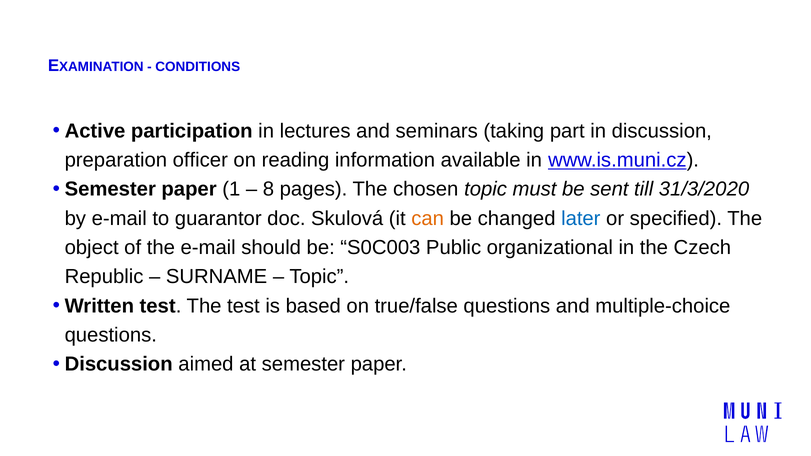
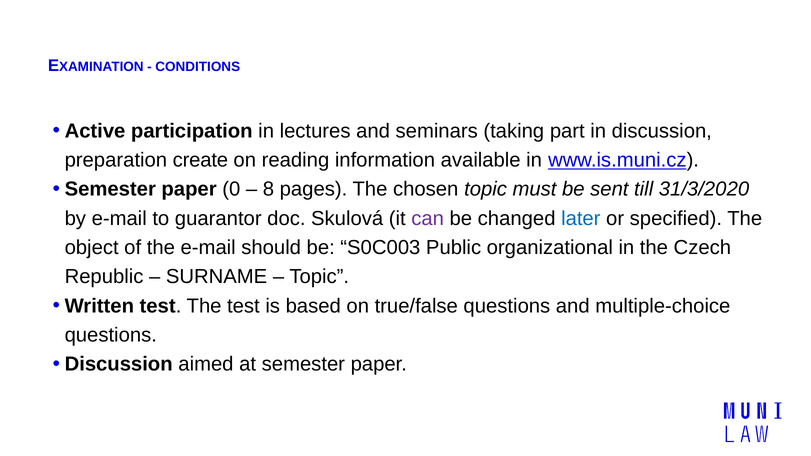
officer: officer -> create (200, 160)
1: 1 -> 0 (231, 189)
can colour: orange -> purple (428, 219)
